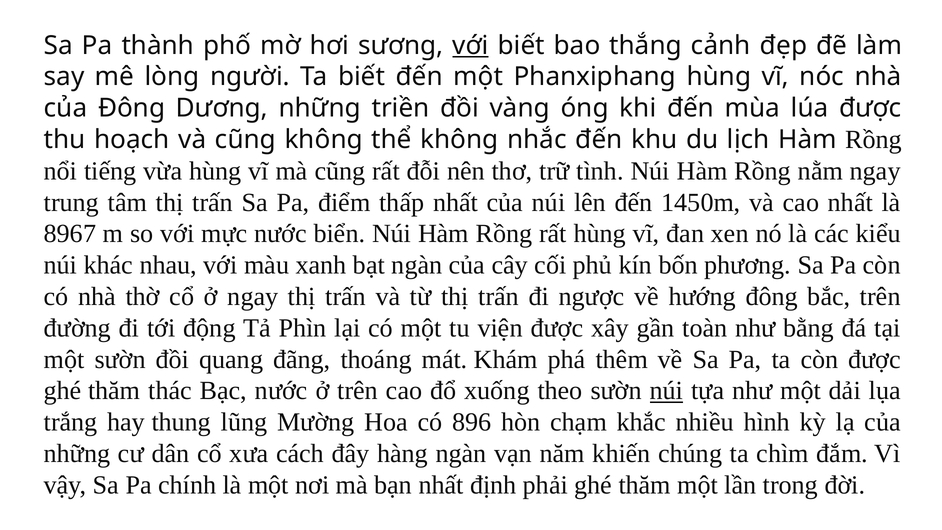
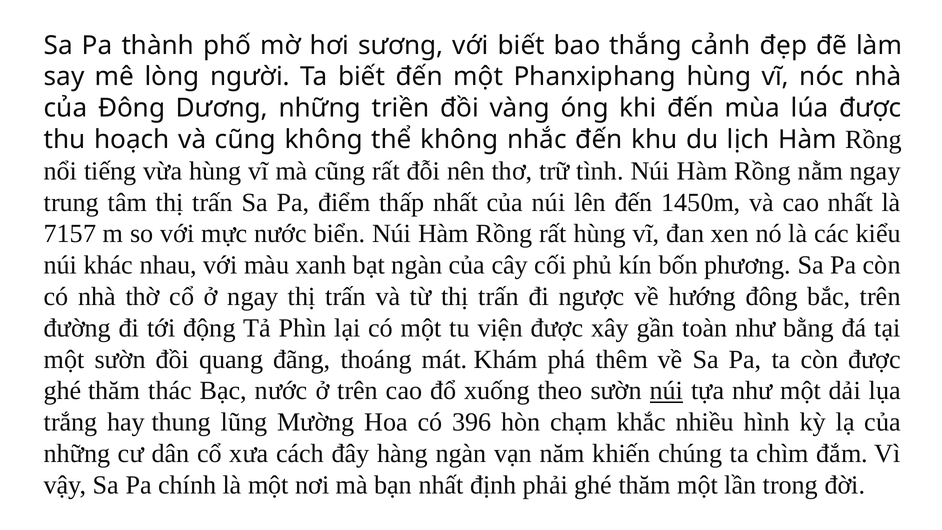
với underline: present -> none (471, 45)
8967: 8967 -> 7157 (70, 234)
896: 896 -> 396 (472, 422)
